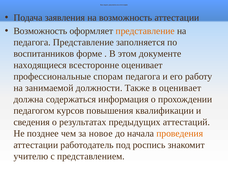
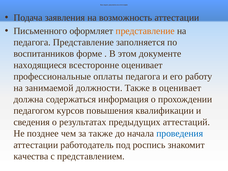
Возможность: Возможность -> Письменного (40, 31)
спорам: спорам -> оплаты (108, 76)
за новое: новое -> также (101, 133)
проведения colour: orange -> blue (180, 133)
учителю: учителю -> качества (31, 156)
